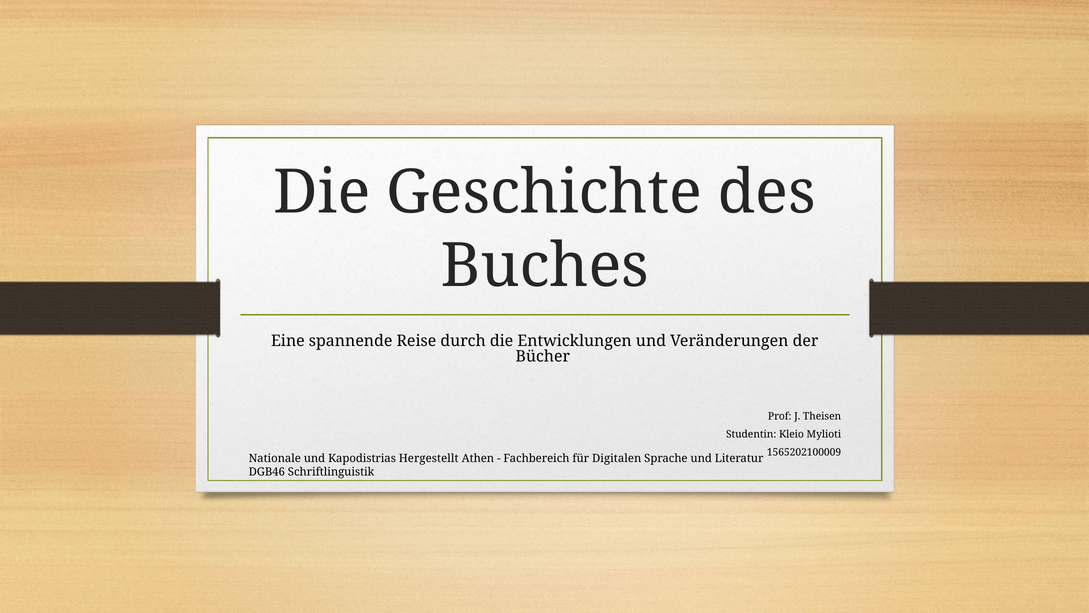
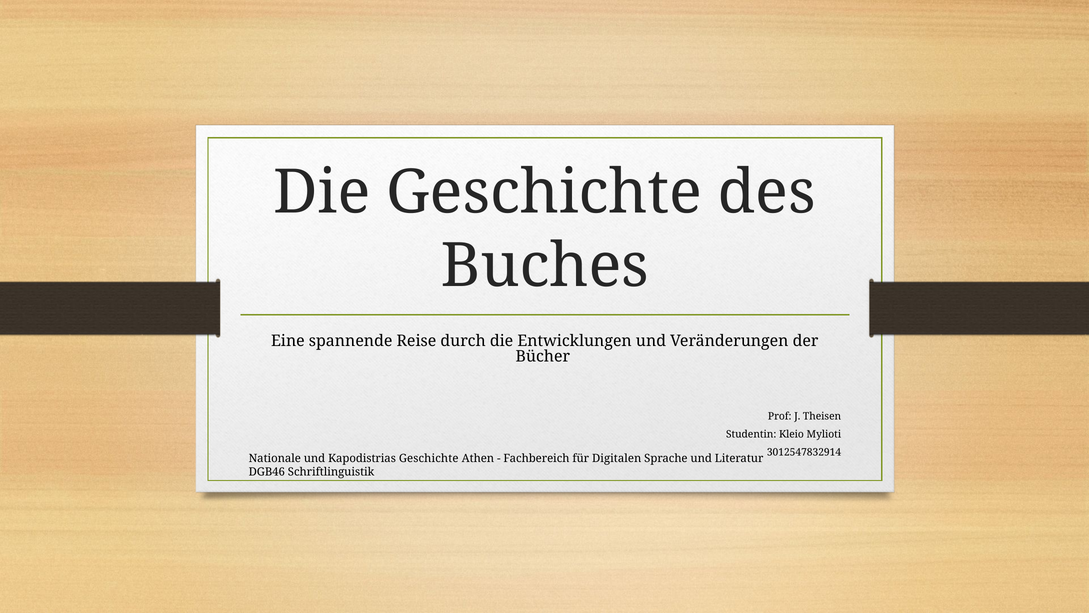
1565202100009: 1565202100009 -> 3012547832914 (804, 452)
Kapodistrias Hergestellt: Hergestellt -> Geschichte (429, 458)
